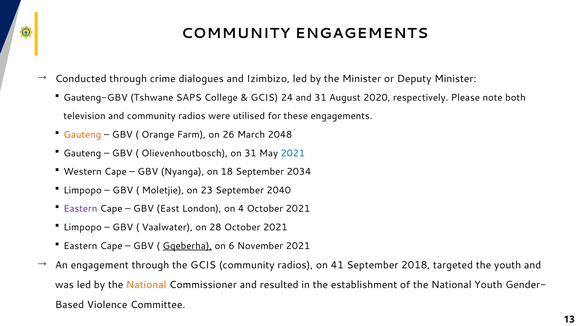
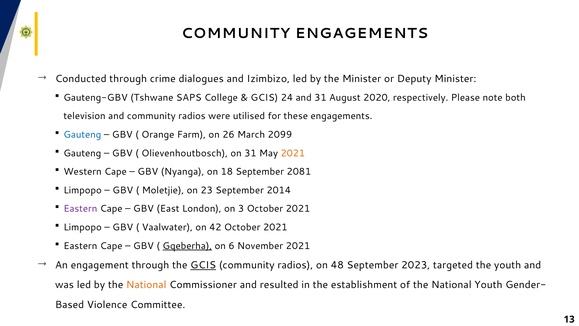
Gauteng colour: orange -> blue (82, 134)
2048: 2048 -> 2099 (280, 134)
2021 colour: blue -> orange (293, 153)
2034: 2034 -> 2081 (299, 172)
2040: 2040 -> 2014 (279, 190)
4: 4 -> 3 (241, 209)
28: 28 -> 42 (215, 227)
GCIS underline: none -> present (203, 265)
41: 41 -> 48 (337, 265)
2018: 2018 -> 2023 (416, 265)
